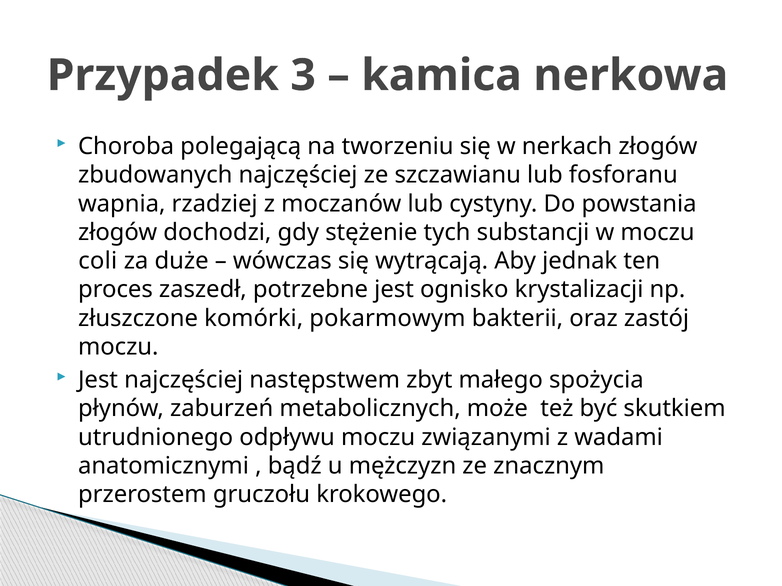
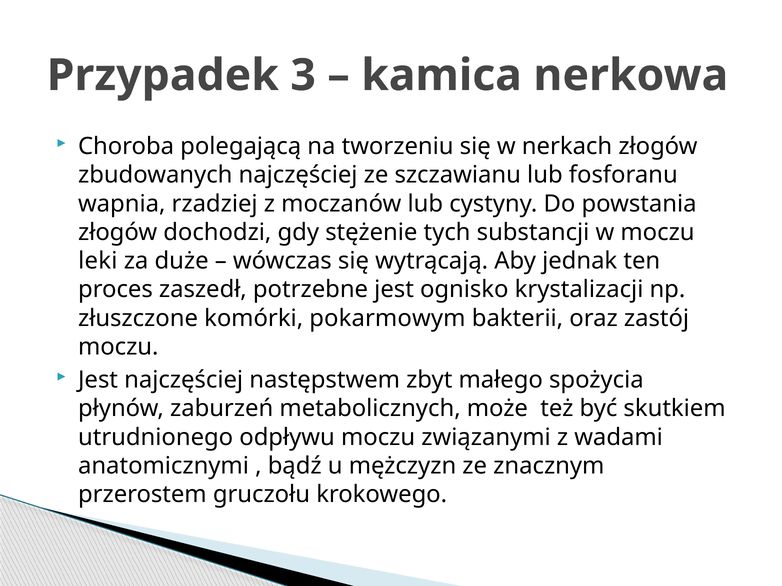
coli: coli -> leki (98, 261)
